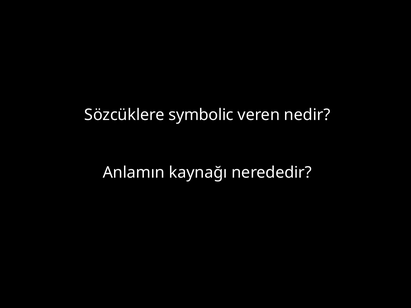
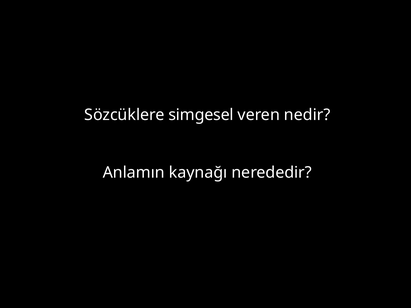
symbolic: symbolic -> simgesel (201, 115)
